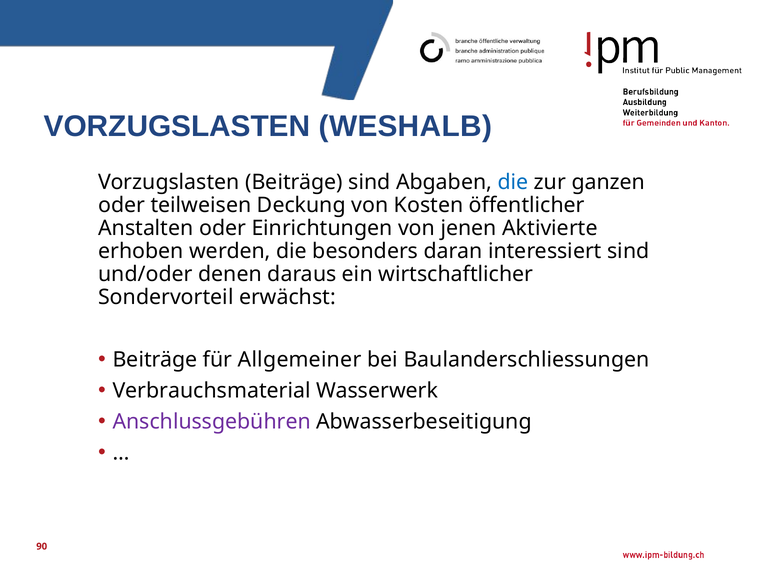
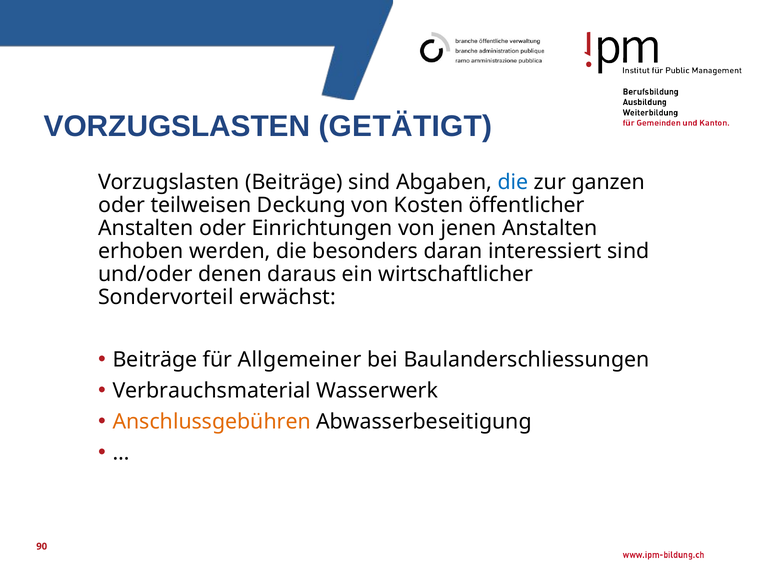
WESHALB: WESHALB -> GETÄTIGT (405, 126)
jenen Aktivierte: Aktivierte -> Anstalten (550, 228)
Anschlussgebühren colour: purple -> orange (212, 422)
